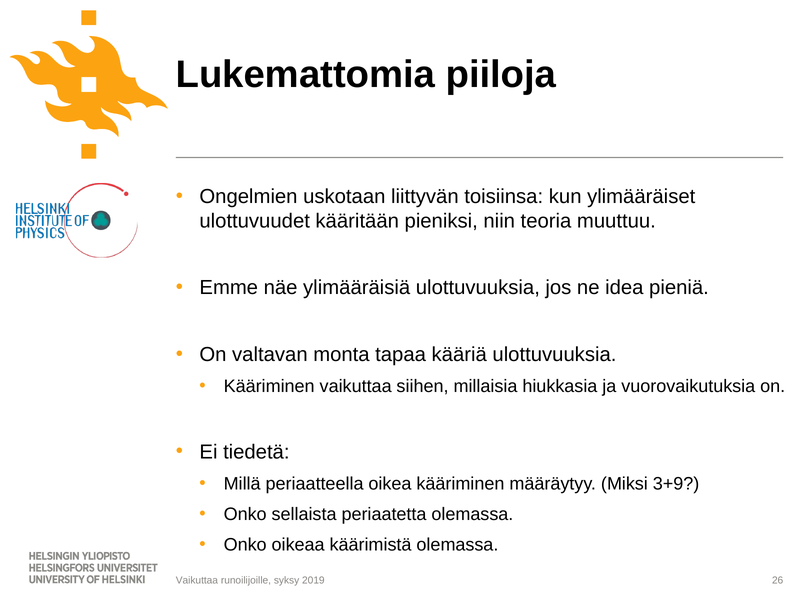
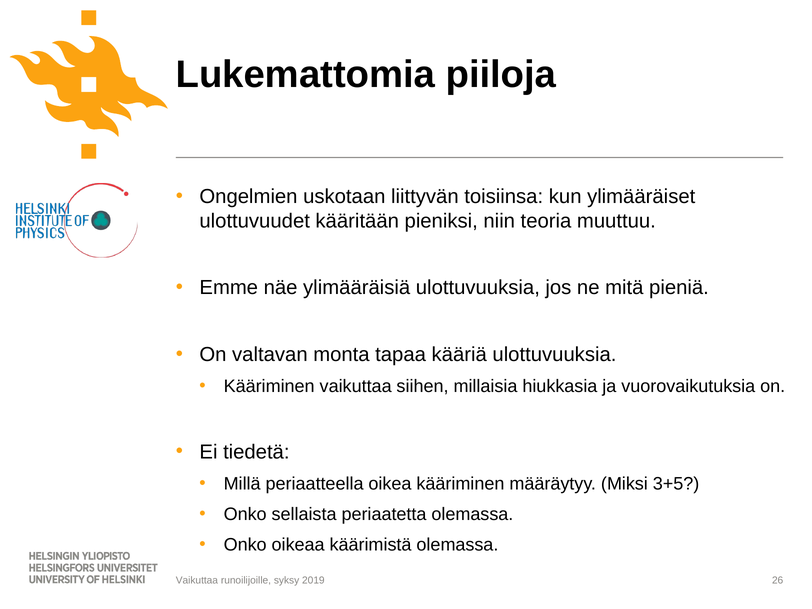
idea: idea -> mitä (624, 288)
3+9: 3+9 -> 3+5 (676, 484)
